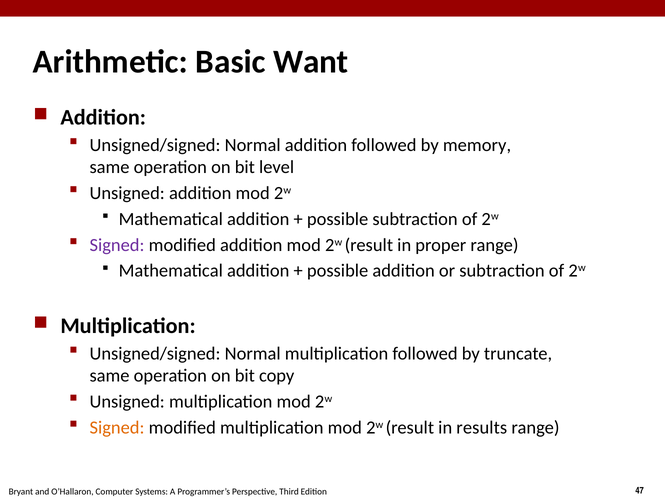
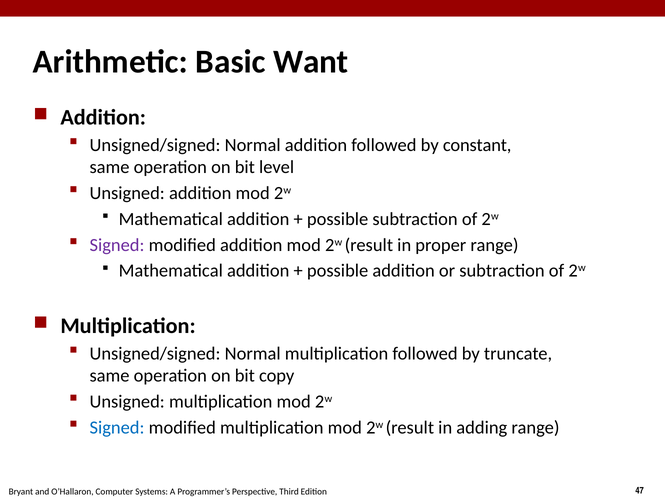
memory: memory -> constant (477, 145)
Signed colour: orange -> blue (117, 427)
results: results -> adding (482, 427)
